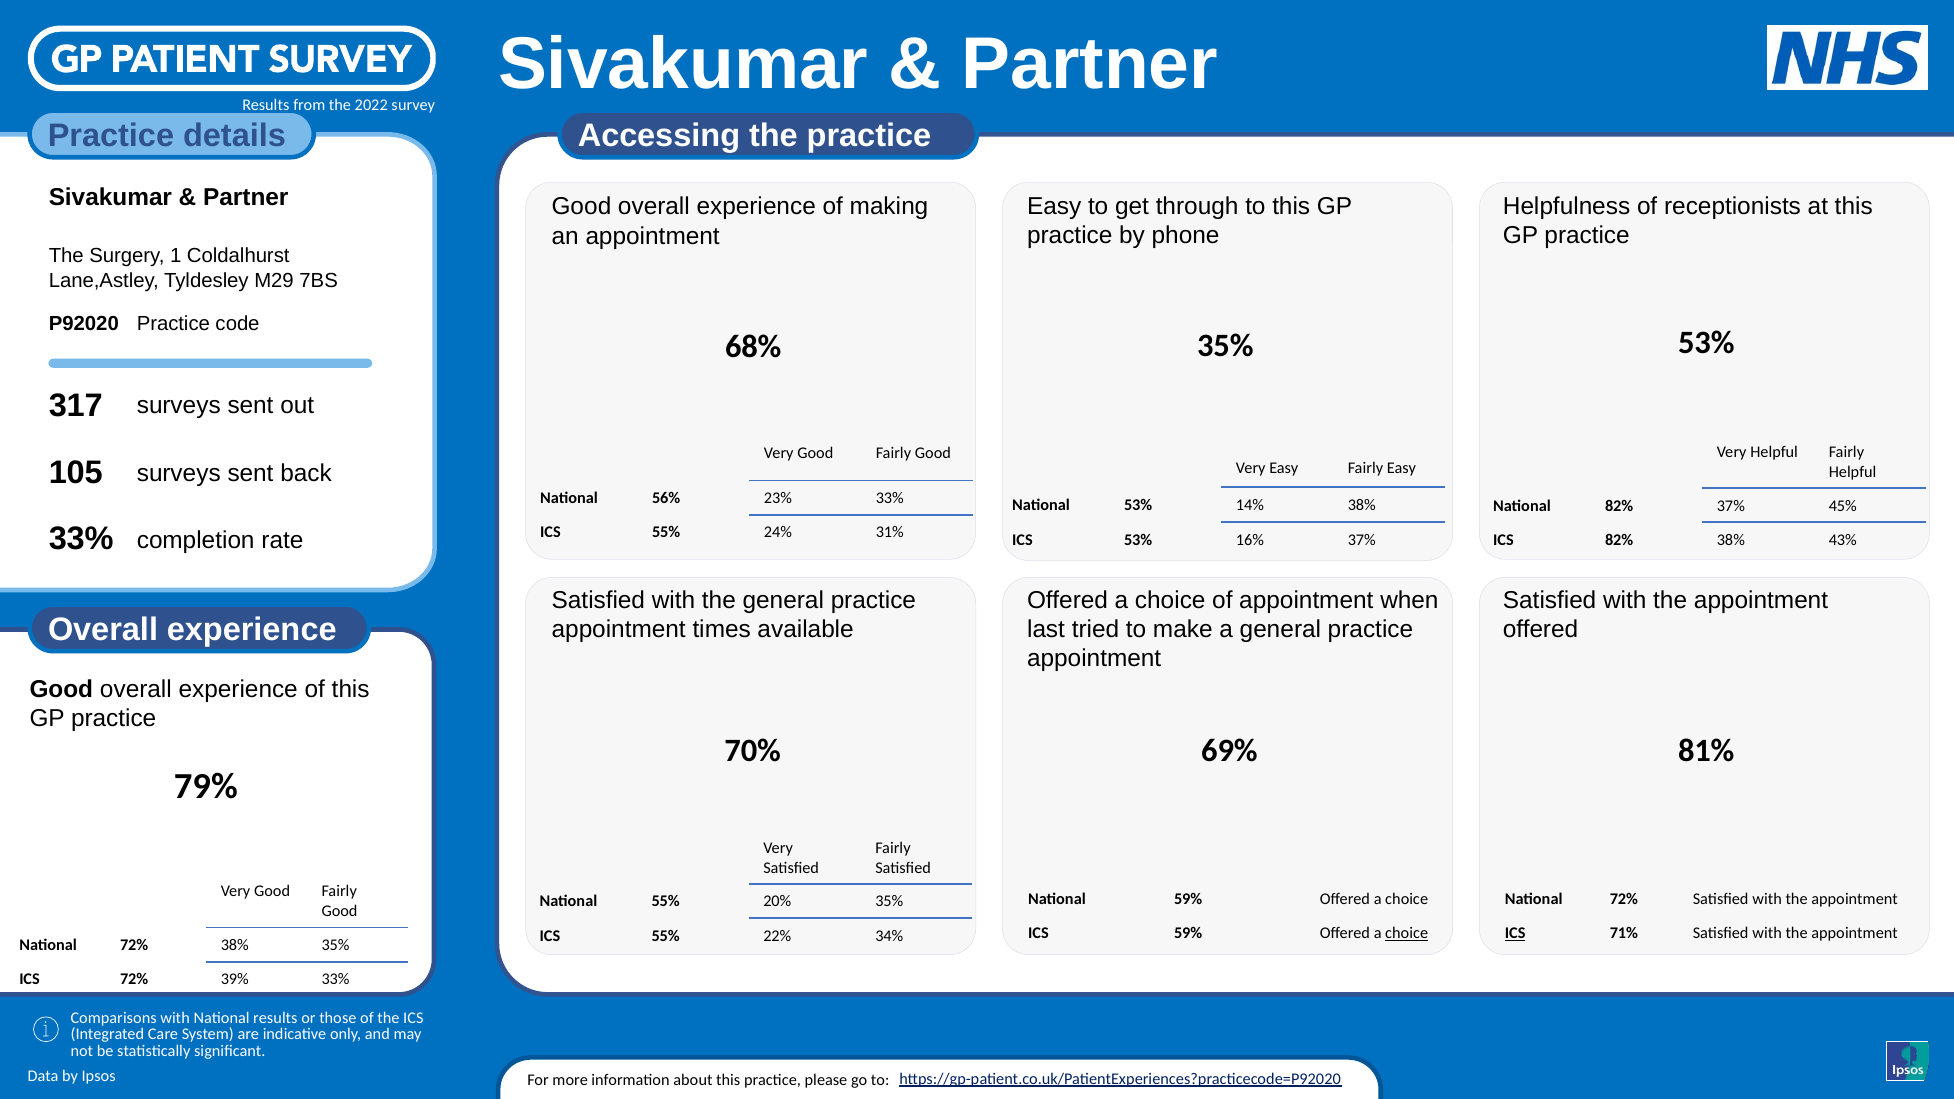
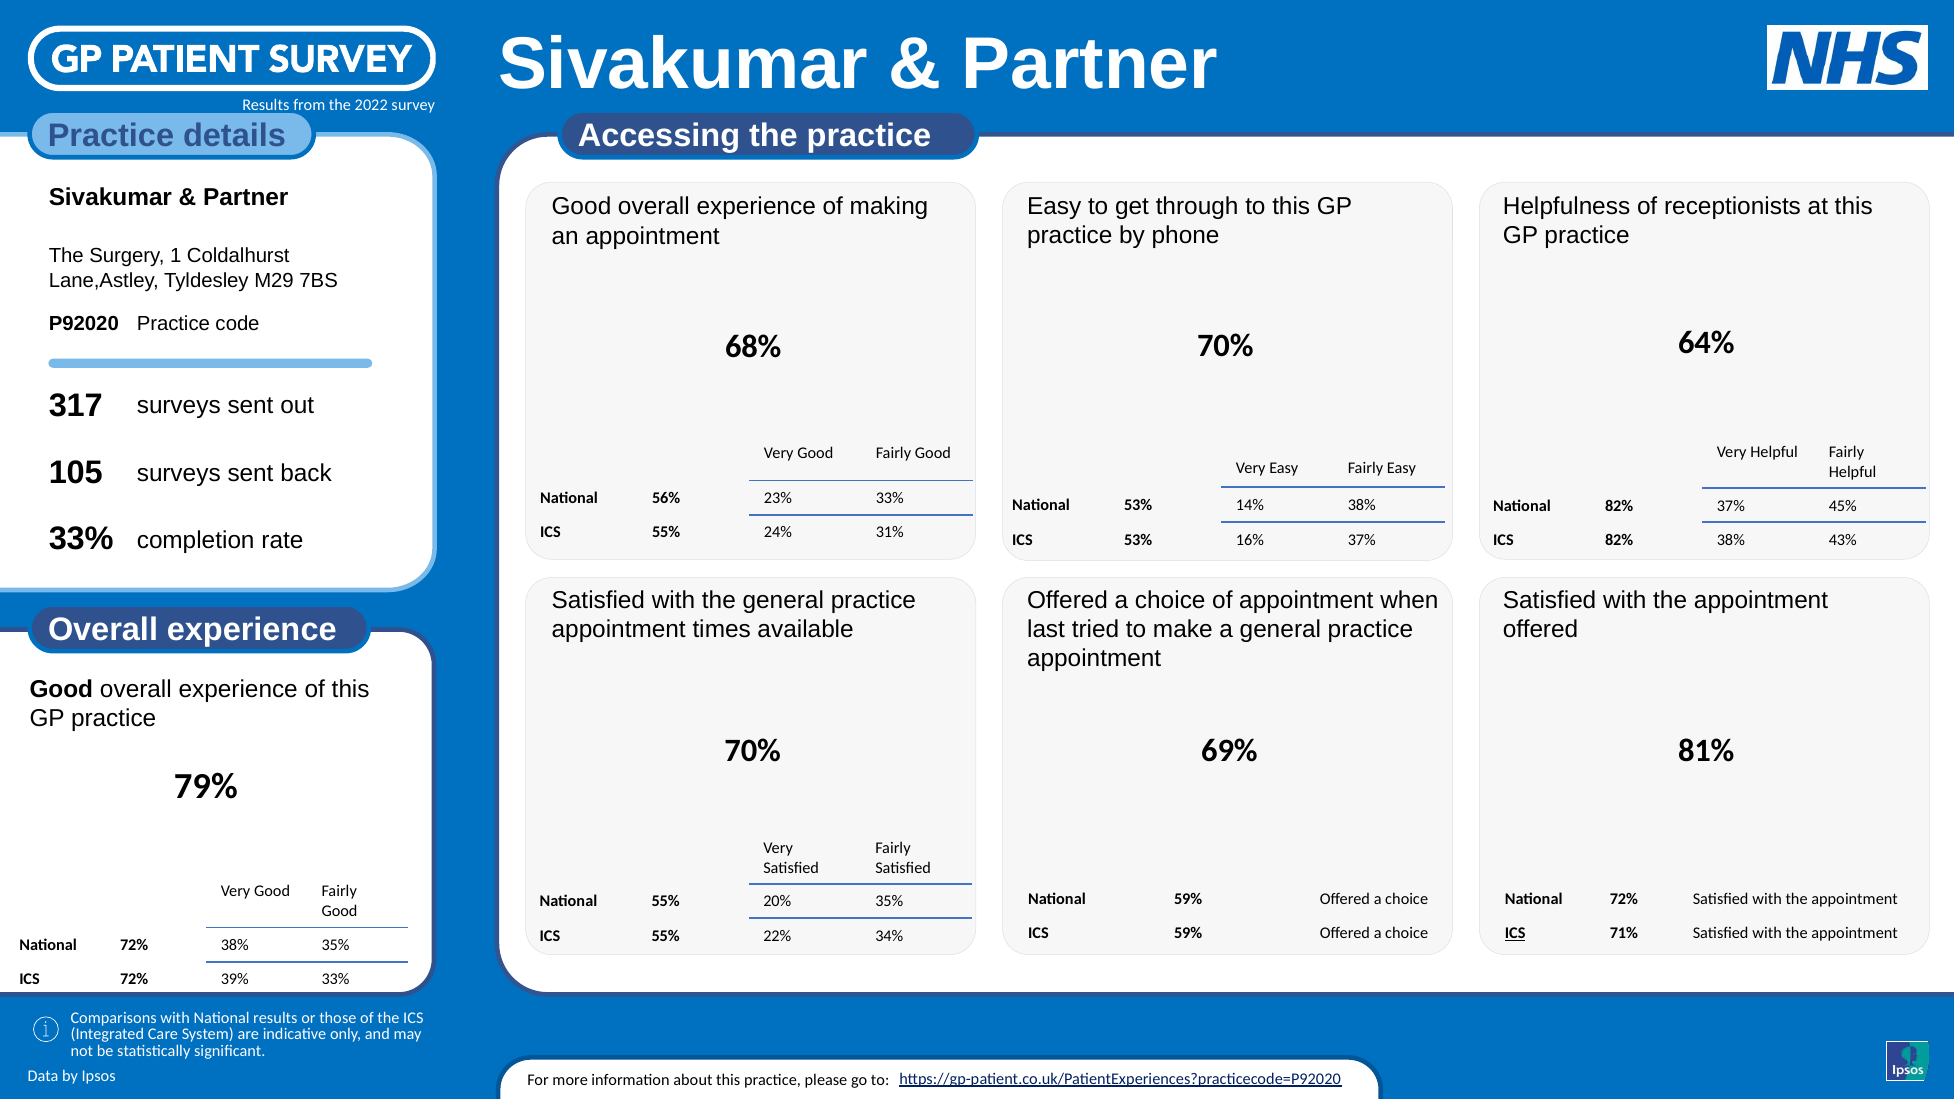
53%: 53% -> 64% (1706, 342)
35%: 35% -> 70% (1225, 346)
choice underline: present -> none (1407, 933)
